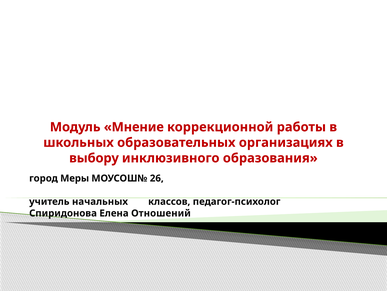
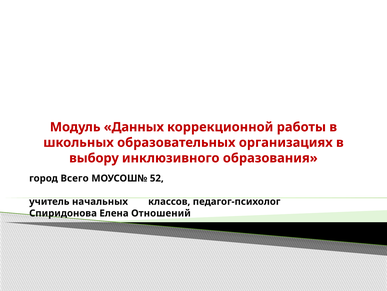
Мнение: Мнение -> Данных (134, 127)
Меры: Меры -> Всего (75, 178)
26: 26 -> 52 (157, 178)
